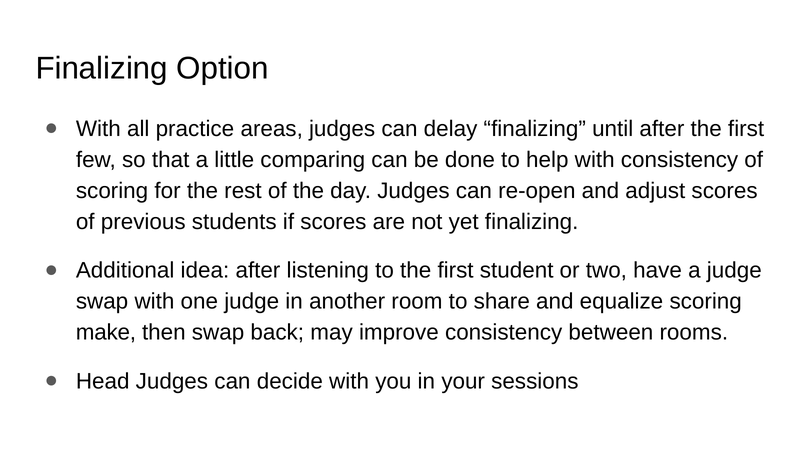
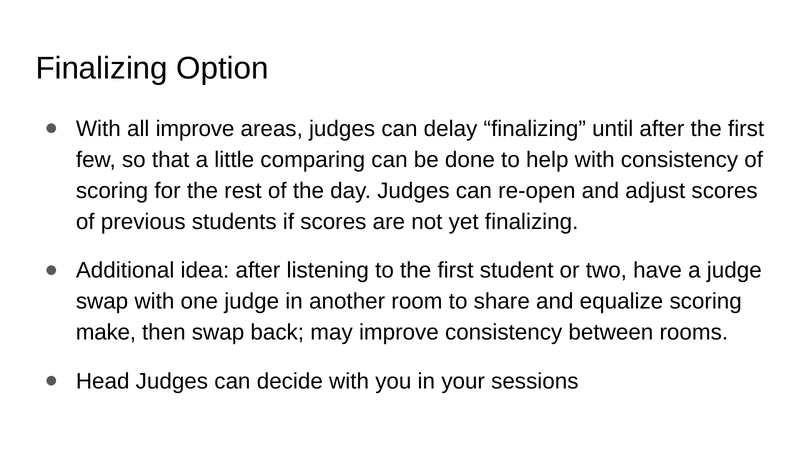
all practice: practice -> improve (195, 129)
